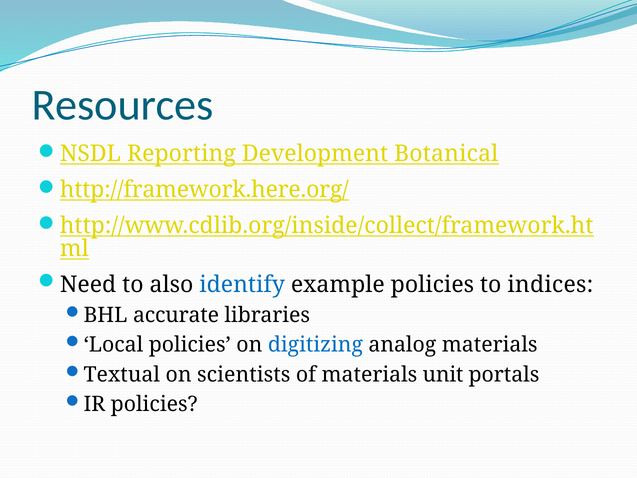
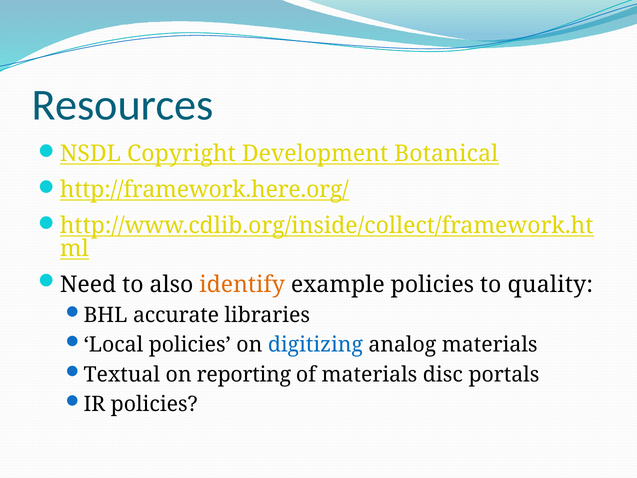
Reporting: Reporting -> Copyright (181, 153)
identify colour: blue -> orange (242, 284)
indices: indices -> quality (550, 284)
scientists: scientists -> reporting (244, 374)
unit: unit -> disc (443, 374)
